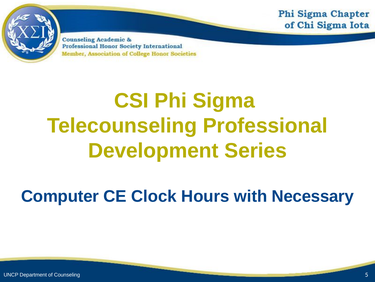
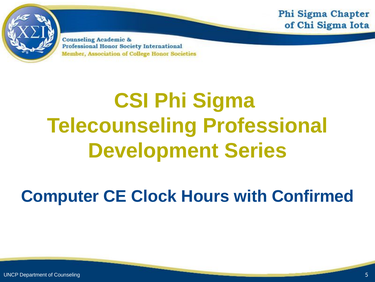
Necessary: Necessary -> Confirmed (313, 196)
